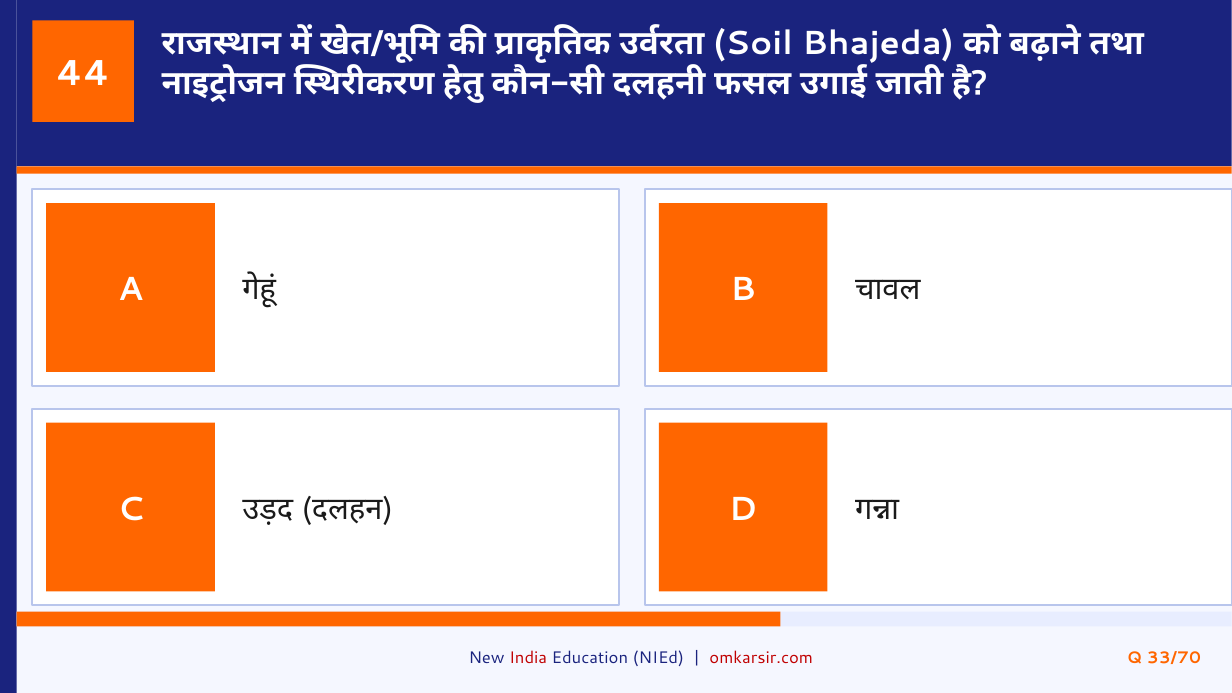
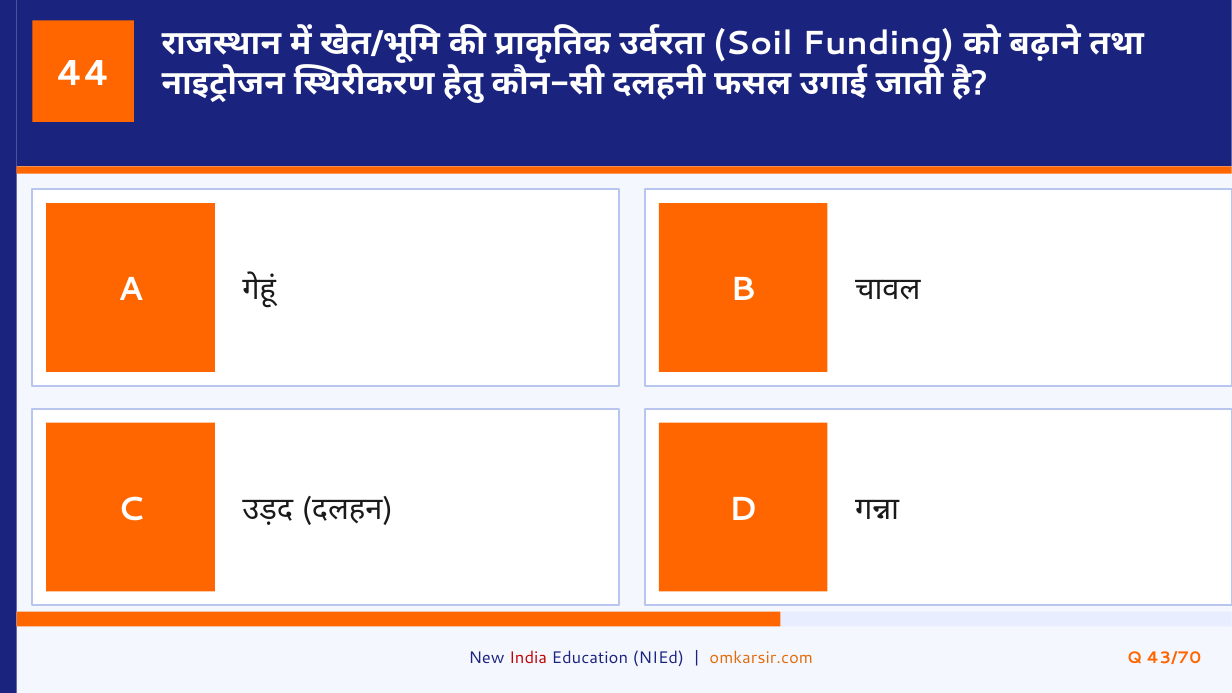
Bhajeda: Bhajeda -> Funding (878, 44)
omkarsir.com colour: red -> orange (761, 658)
33/70: 33/70 -> 43/70 (1174, 658)
